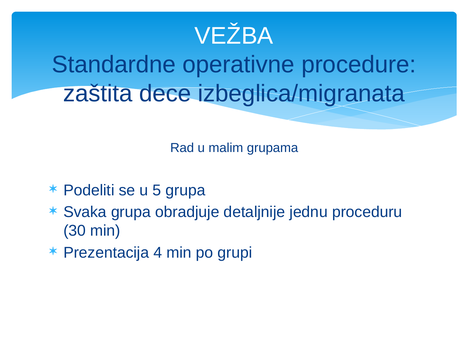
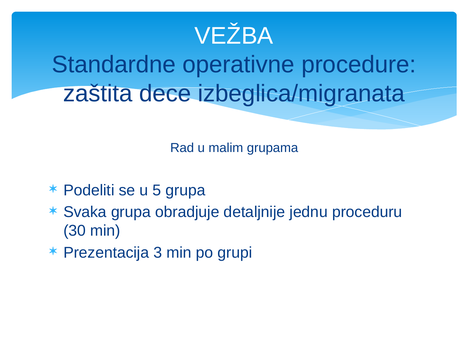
4: 4 -> 3 (158, 253)
